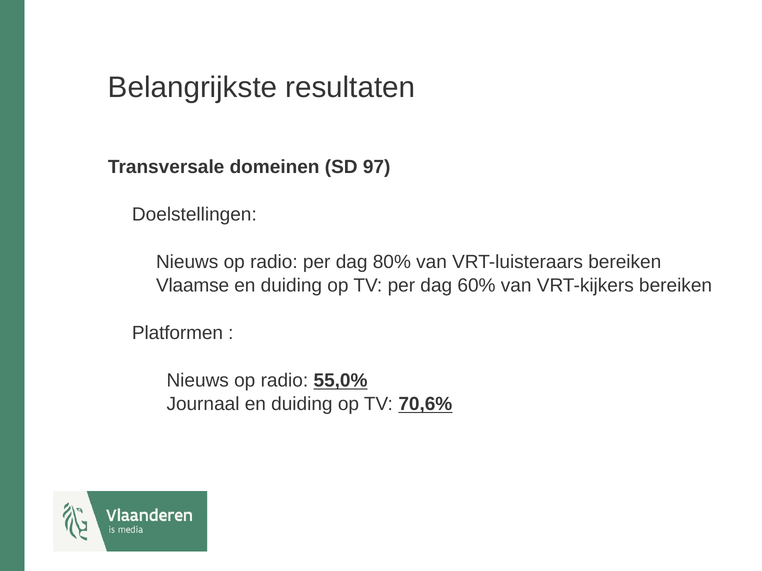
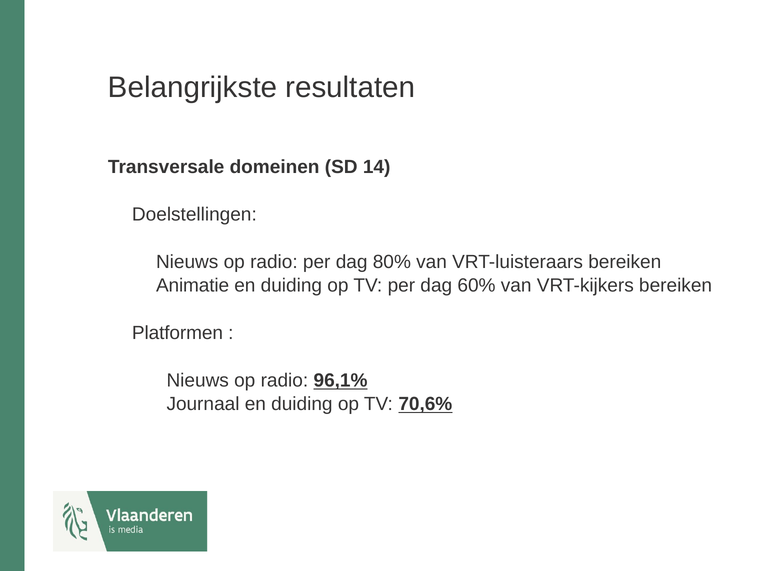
97: 97 -> 14 (377, 167)
Vlaamse: Vlaamse -> Animatie (193, 286)
55,0%: 55,0% -> 96,1% (341, 381)
